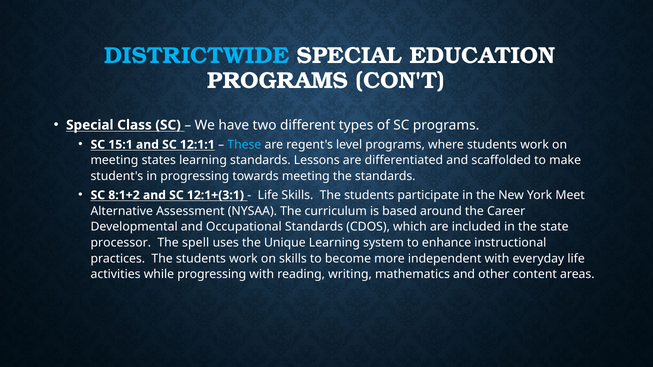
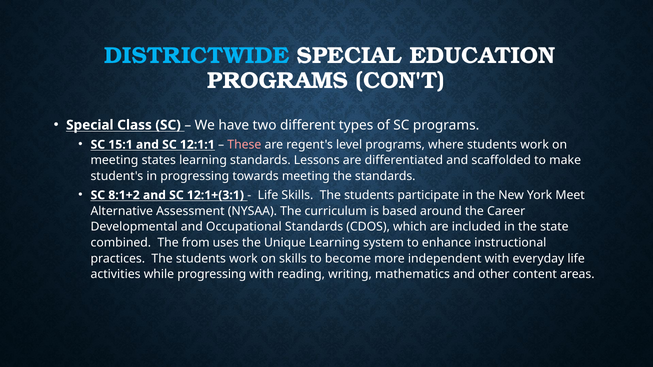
These colour: light blue -> pink (244, 145)
processor: processor -> combined (121, 243)
spell: spell -> from (196, 243)
